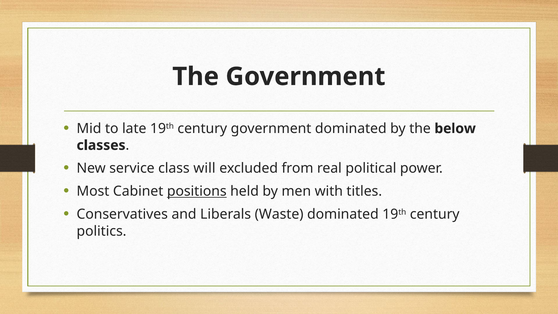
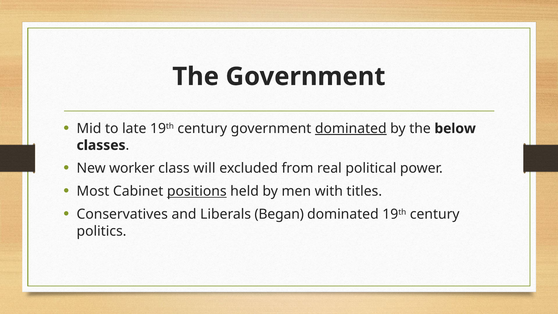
dominated underline: none -> present (351, 128)
service: service -> worker (132, 168)
Waste: Waste -> Began (279, 214)
